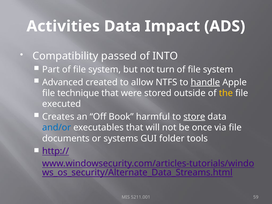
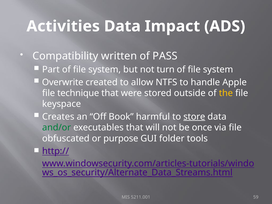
passed: passed -> written (119, 56)
INTO: INTO -> PASS (165, 56)
Advanced: Advanced -> Overwrite (63, 82)
handle underline: present -> none (205, 82)
executed: executed -> keyspace (62, 104)
and/or colour: blue -> green (57, 128)
documents: documents -> obfuscated (66, 138)
systems: systems -> purpose (121, 138)
